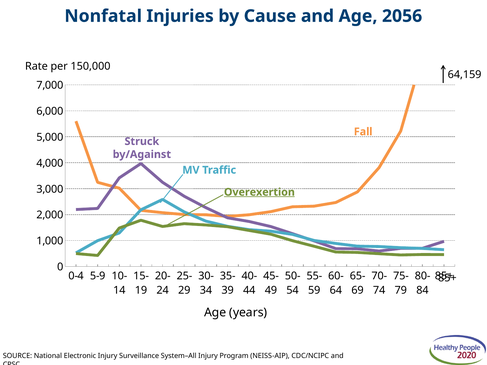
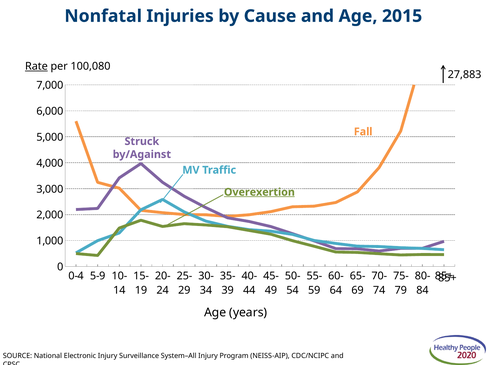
2056: 2056 -> 2015 (402, 16)
Rate underline: none -> present (36, 66)
150,000: 150,000 -> 100,080 (90, 66)
64,159: 64,159 -> 27,883 (465, 75)
